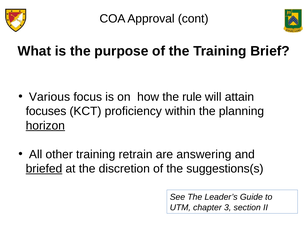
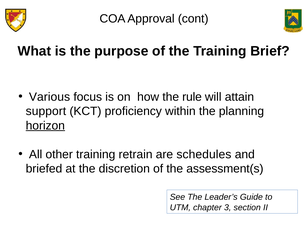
focuses: focuses -> support (46, 111)
answering: answering -> schedules (204, 154)
briefed underline: present -> none (44, 169)
suggestions(s: suggestions(s -> assessment(s (225, 169)
